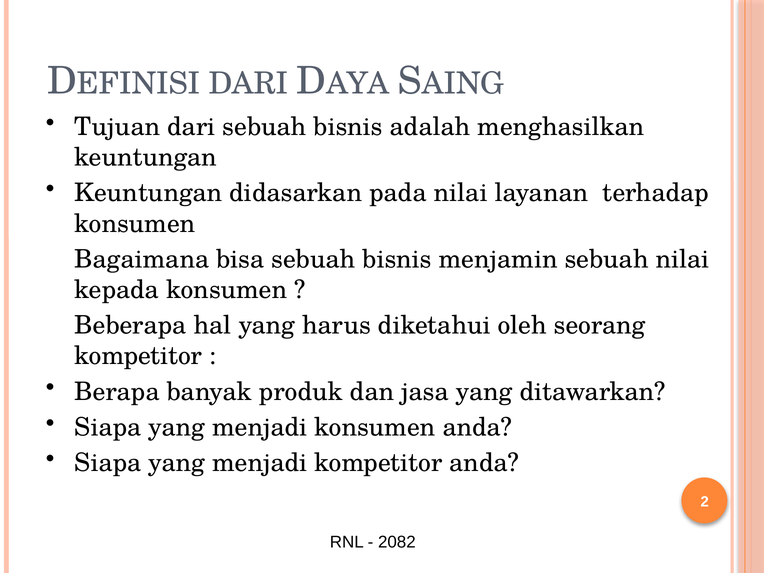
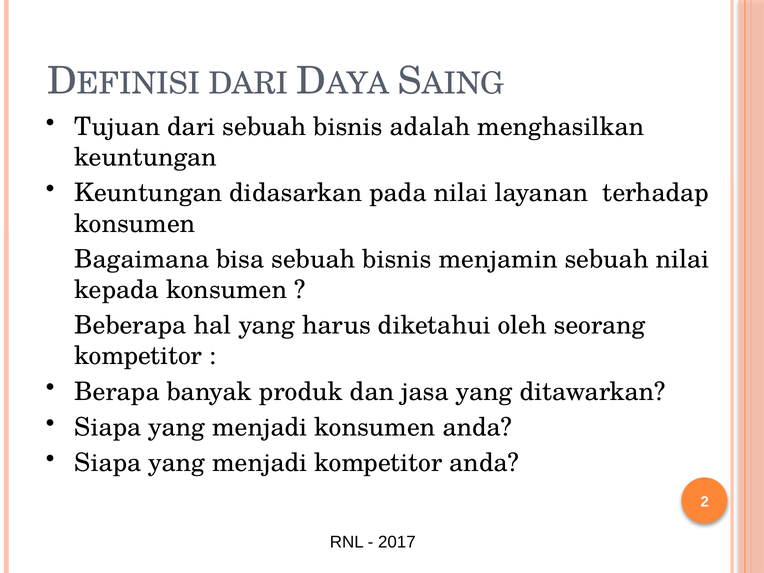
2082: 2082 -> 2017 (397, 542)
